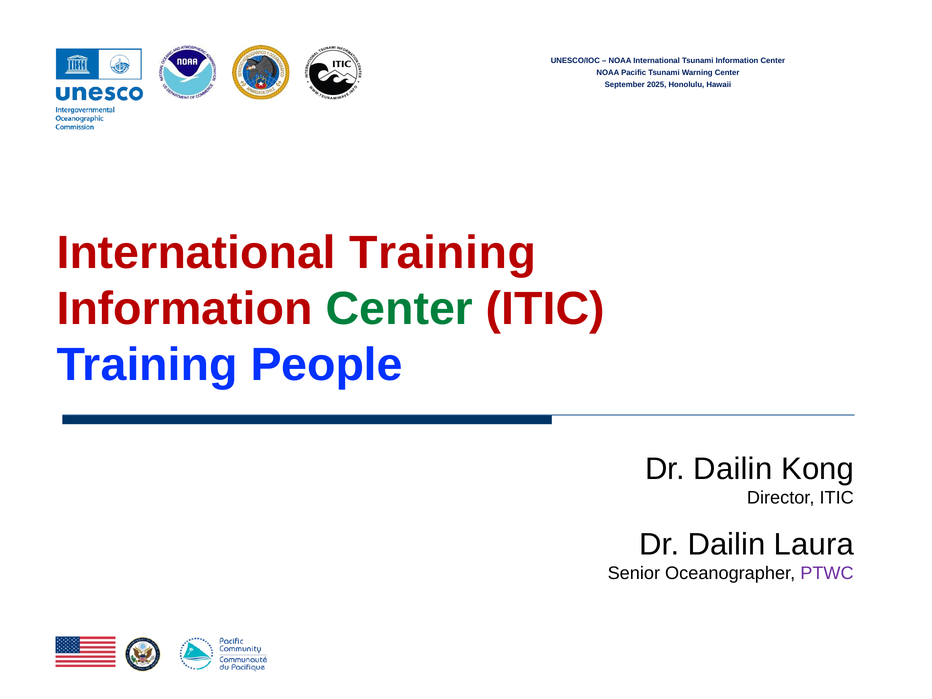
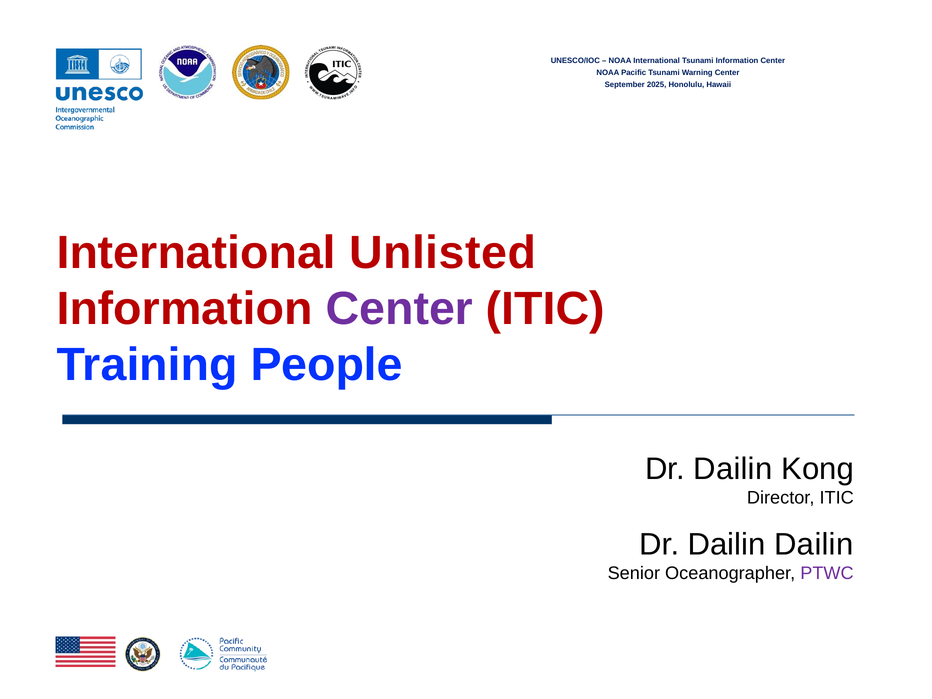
International Training: Training -> Unlisted (443, 253)
Center colour: green -> purple (399, 309)
Dailin Laura: Laura -> Dailin (814, 545)
